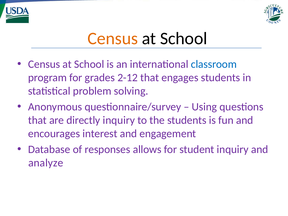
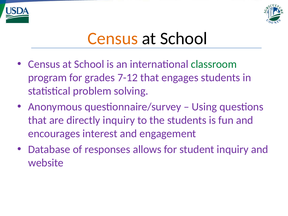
classroom colour: blue -> green (214, 64)
2-12: 2-12 -> 7-12 (128, 78)
analyze: analyze -> website (46, 163)
